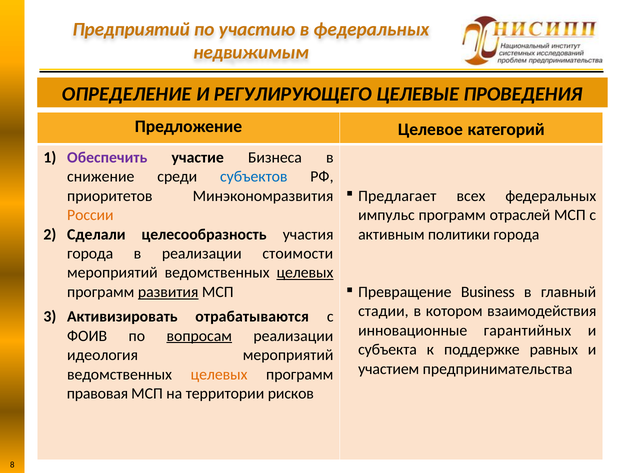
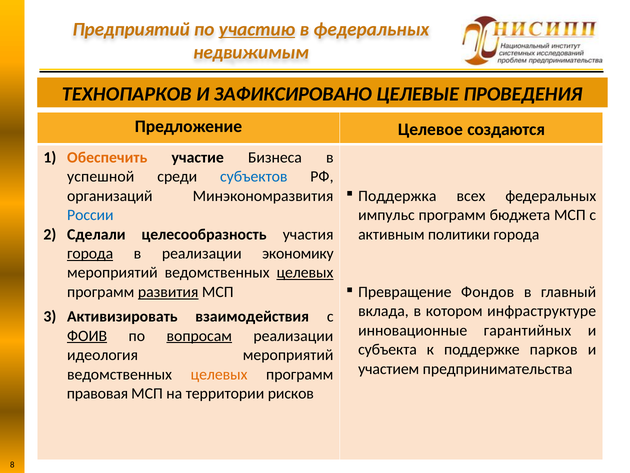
участию underline: none -> present (257, 29)
ОПРЕДЕЛЕНИЕ: ОПРЕДЕЛЕНИЕ -> ТЕХНОПАРКОВ (127, 94)
РЕГУЛИРУЮЩЕГО: РЕГУЛИРУЮЩЕГО -> ЗАФИКСИРОВАНО (293, 94)
категорий: категорий -> создаются (506, 130)
Обеспечить colour: purple -> orange (107, 157)
снижение: снижение -> успешной (101, 176)
Предлагает: Предлагает -> Поддержка (397, 196)
приоритетов: приоритетов -> организаций (110, 196)
России colour: orange -> blue (90, 215)
отраслей: отраслей -> бюджета (520, 215)
города underline: none -> present (90, 253)
стоимости: стоимости -> экономику (298, 253)
Business: Business -> Фондов (488, 292)
стадии: стадии -> вклада (383, 311)
взаимодействия: взаимодействия -> инфраструктуре (542, 311)
отрабатываются: отрабатываются -> взаимодействия (252, 316)
ФОИВ underline: none -> present (87, 336)
равных: равных -> парков (554, 349)
